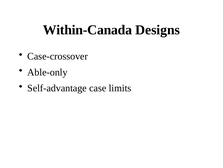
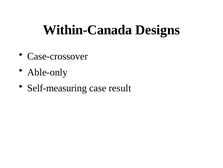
Self-advantage: Self-advantage -> Self-measuring (57, 88)
limits: limits -> result (120, 88)
